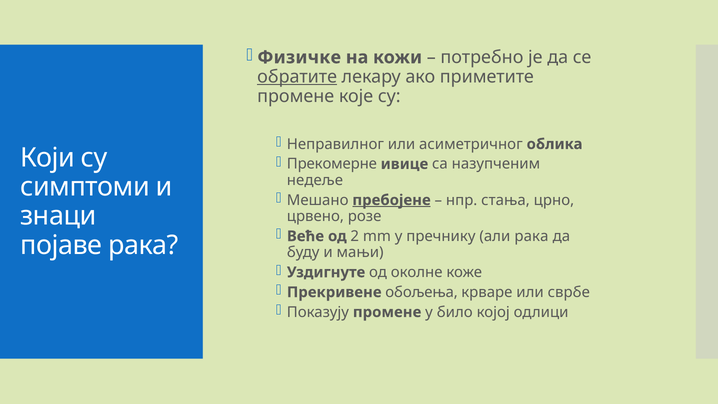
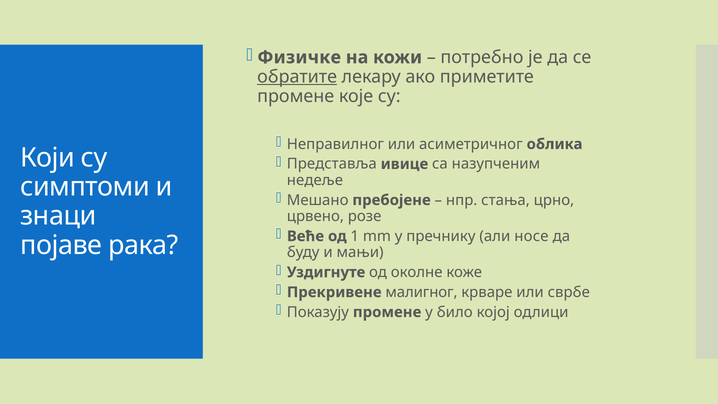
Прекомерне: Прекомерне -> Представља (332, 164)
пребојене underline: present -> none (392, 200)
2: 2 -> 1 (355, 236)
али рака: рака -> носе (531, 236)
обољења: обољења -> малигног (422, 292)
